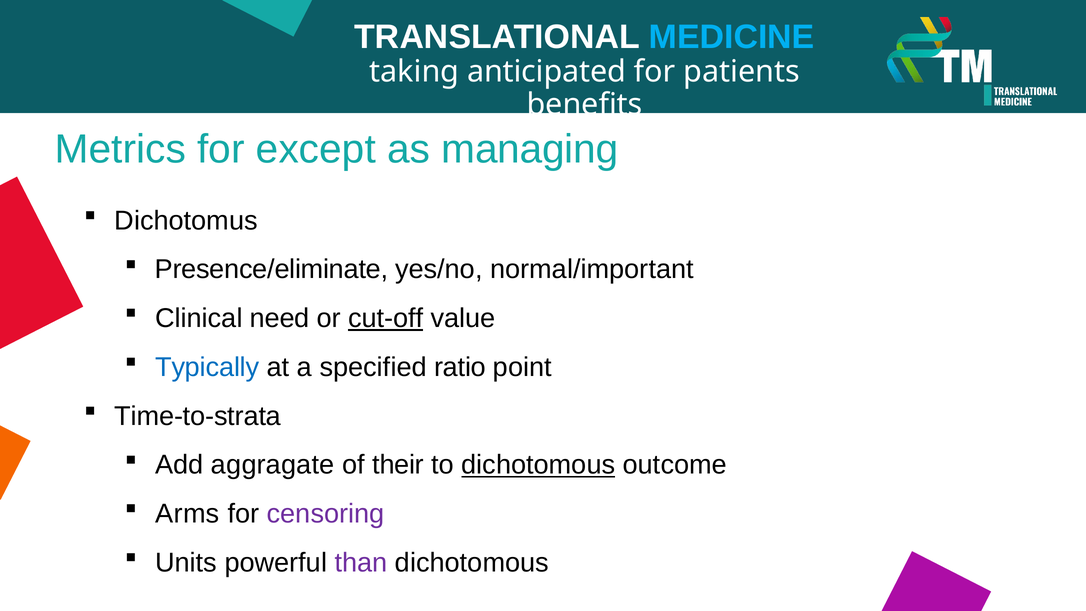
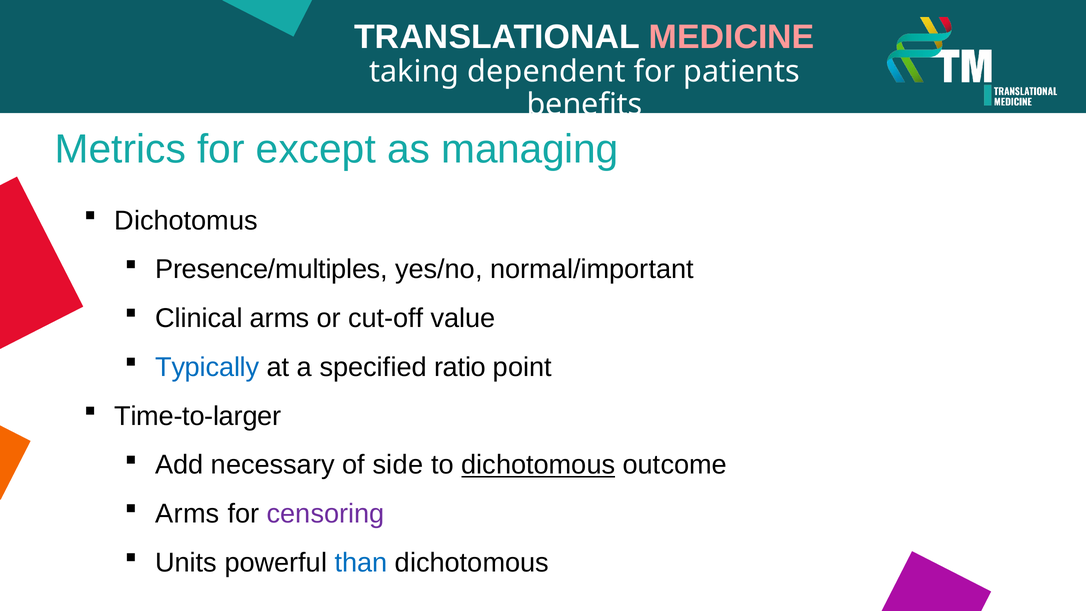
MEDICINE colour: light blue -> pink (732, 37)
anticipated: anticipated -> dependent (546, 72)
Presence/eliminate: Presence/eliminate -> Presence/multiples (271, 269)
Clinical need: need -> arms (280, 318)
cut-off underline: present -> none (386, 318)
Time-to-strata: Time-to-strata -> Time-to-larger (198, 416)
aggragate: aggragate -> necessary (273, 465)
their: their -> side (398, 465)
than colour: purple -> blue (361, 563)
